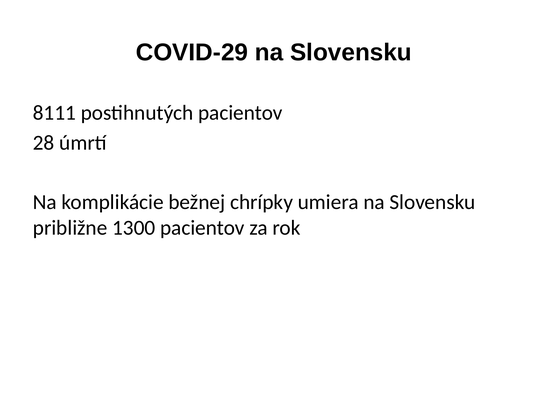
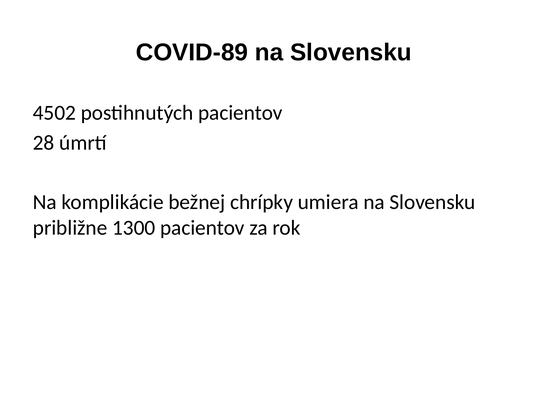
COVID-29: COVID-29 -> COVID-89 (192, 52)
8111: 8111 -> 4502 (54, 113)
